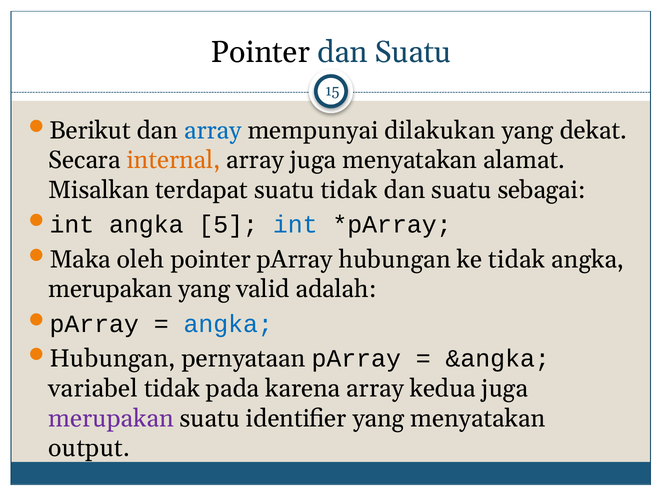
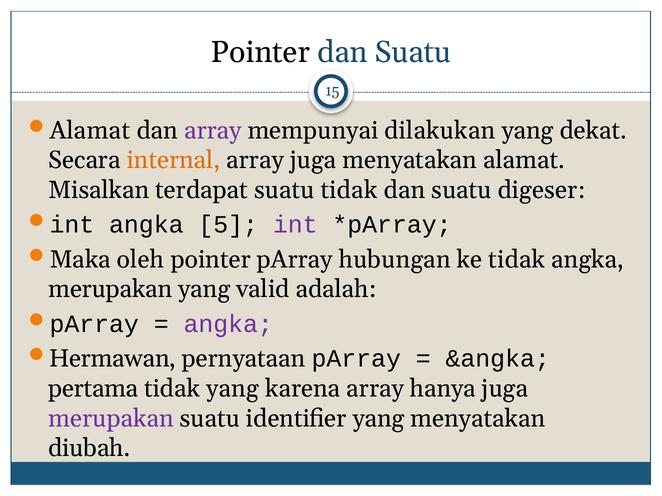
Berikut: Berikut -> Alamat (90, 131)
array colour: blue -> purple (213, 131)
sebagai: sebagai -> digeser (541, 190)
int colour: blue -> purple (295, 225)
angka colour: blue -> purple (228, 324)
Hubungan: Hubungan -> Hermawan (113, 359)
variabel: variabel -> pertama (93, 389)
tidak pada: pada -> yang (232, 389)
kedua: kedua -> hanya (443, 389)
output: output -> diubah (89, 449)
